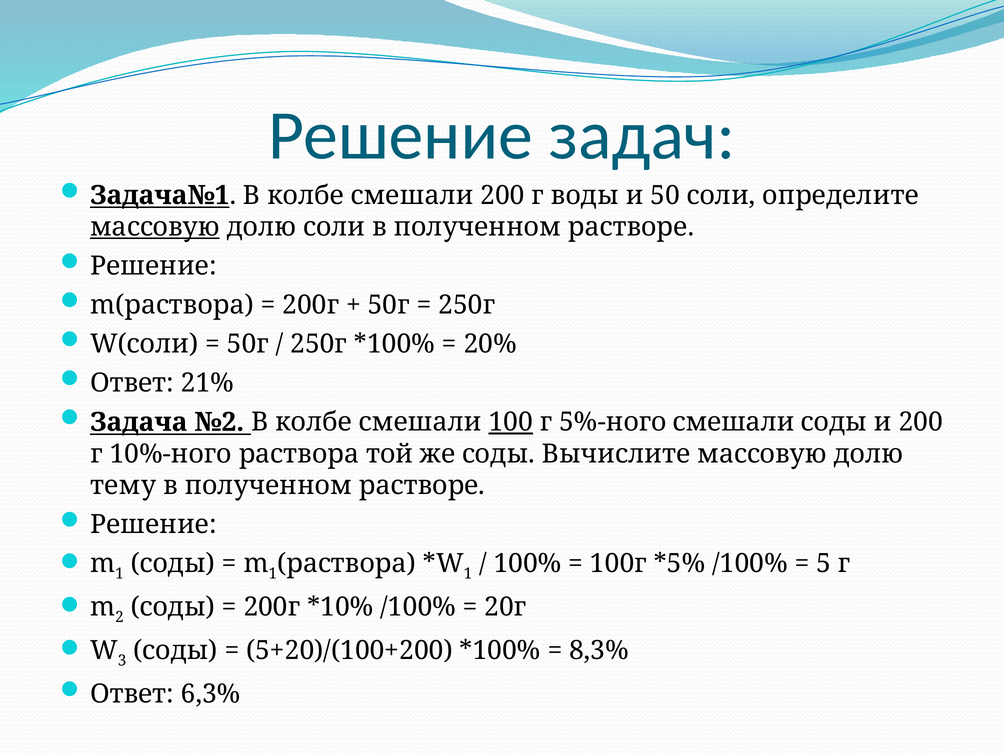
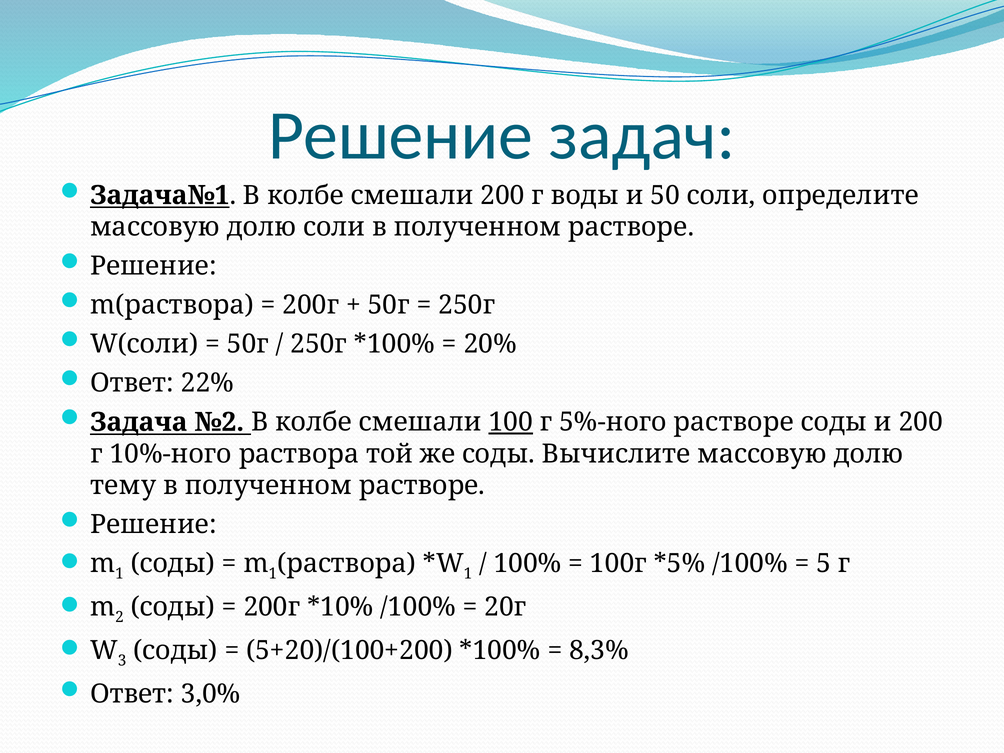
массовую underline: present -> none (155, 227)
21%: 21% -> 22% (207, 383)
5%-ного смешали: смешали -> растворе (734, 422)
6,3%: 6,3% -> 3,0% (211, 694)
